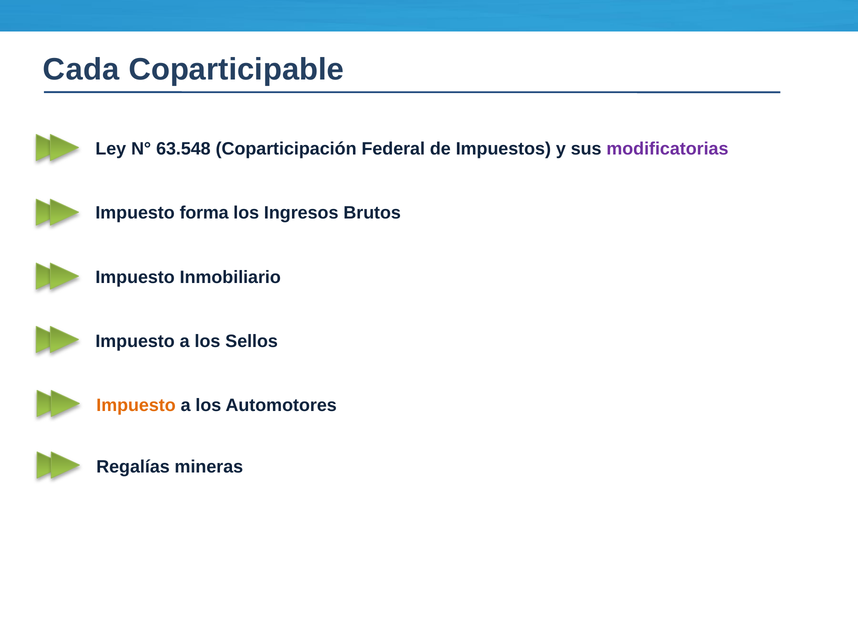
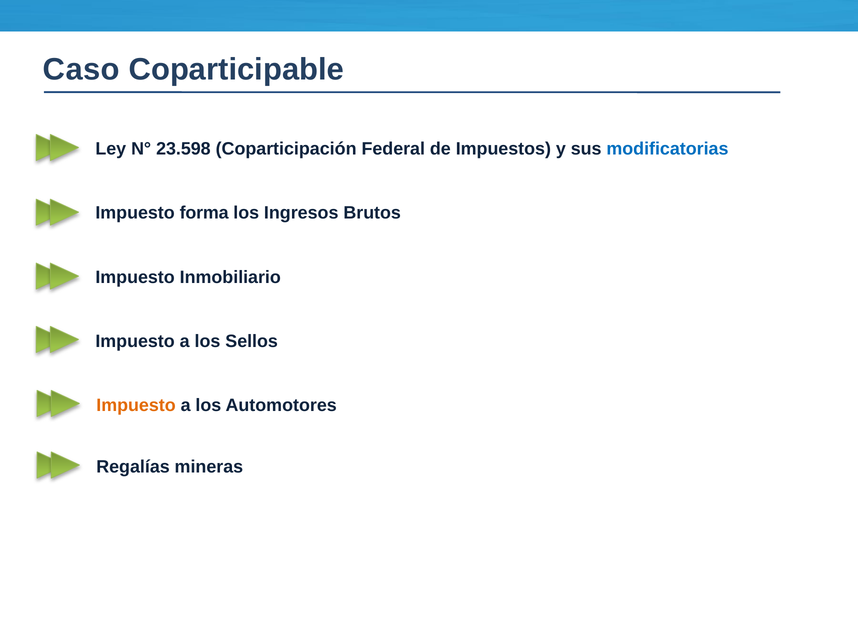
Cada: Cada -> Caso (81, 70)
63.548: 63.548 -> 23.598 (183, 149)
modificatorias colour: purple -> blue (667, 149)
